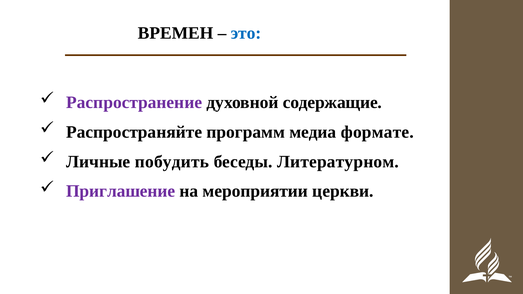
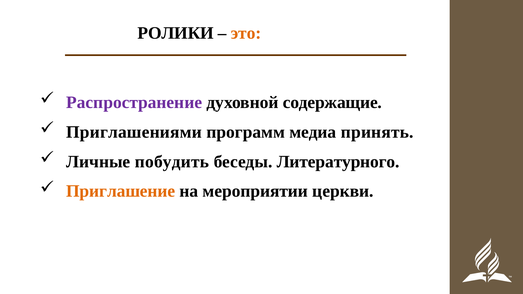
ВРЕМЕН: ВРЕМЕН -> РОЛИКИ (176, 33)
это colour: blue -> orange (246, 33)
Распространяйте: Распространяйте -> Приглашениями (134, 132)
формате: формате -> принять (377, 132)
Литературном: Литературном -> Литературного (338, 162)
Приглашение colour: purple -> orange (121, 191)
